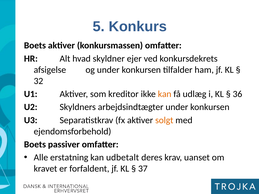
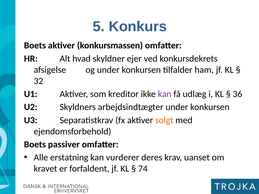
kan colour: orange -> purple (165, 94)
udbetalt: udbetalt -> vurderer (123, 158)
37: 37 -> 74 (143, 169)
